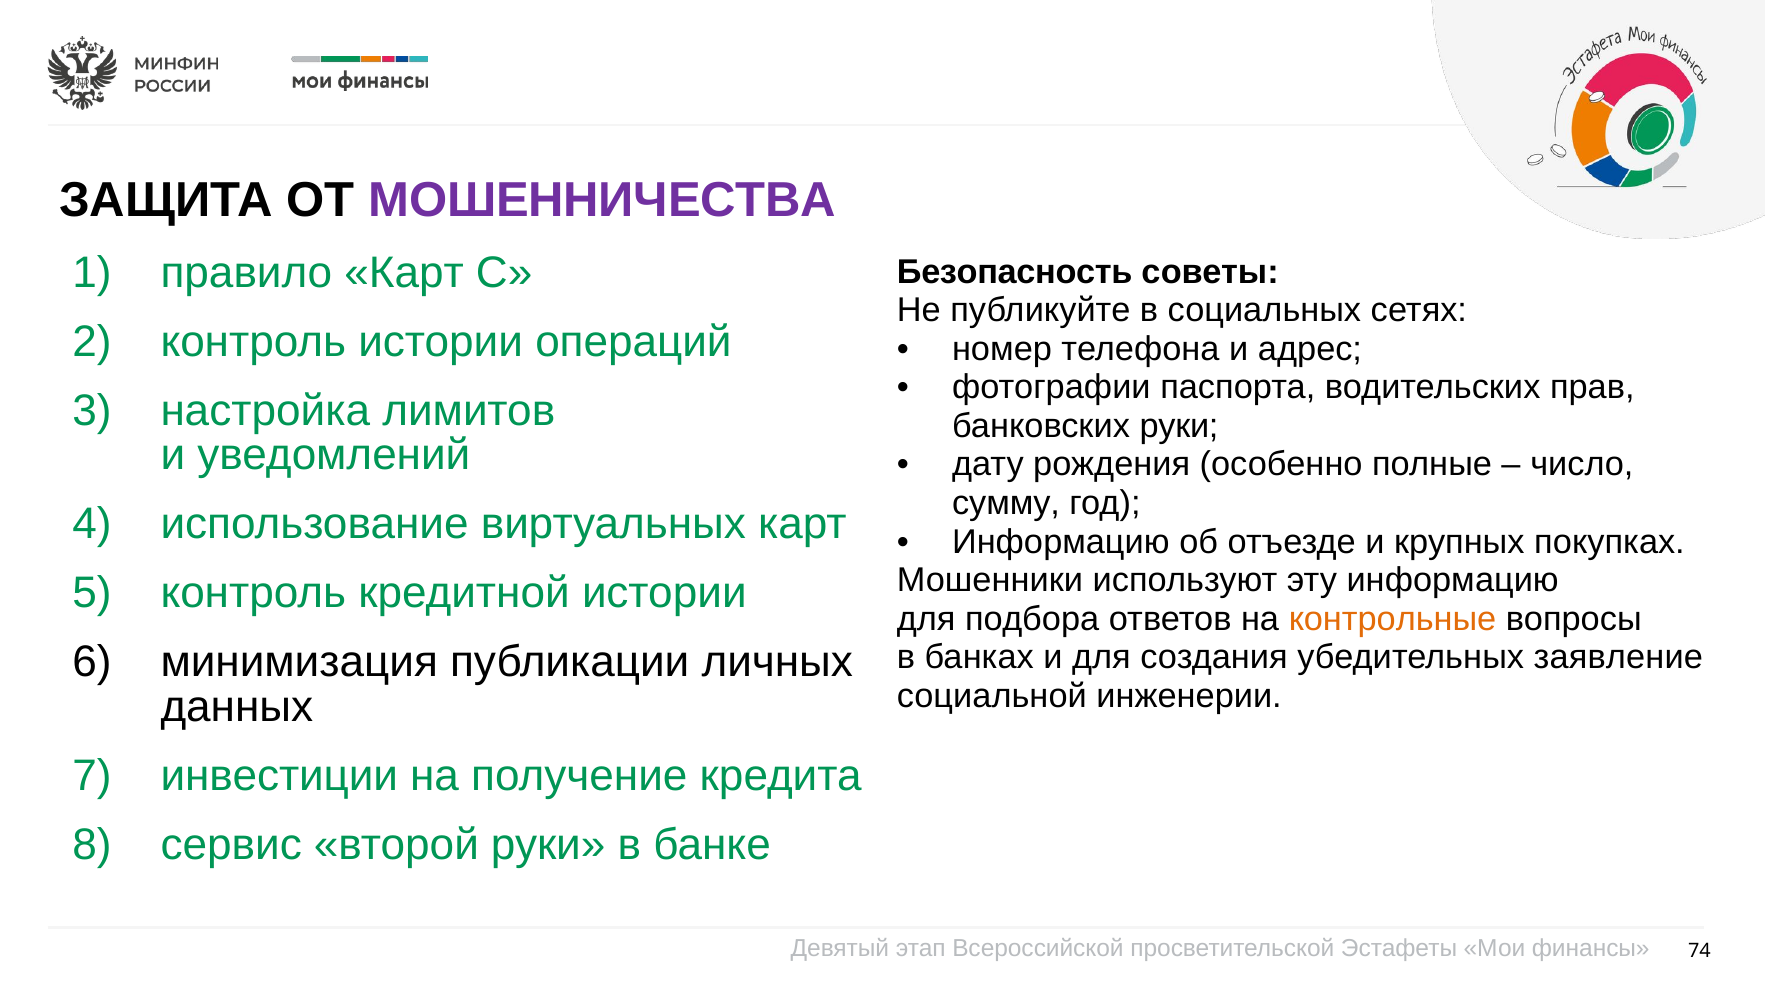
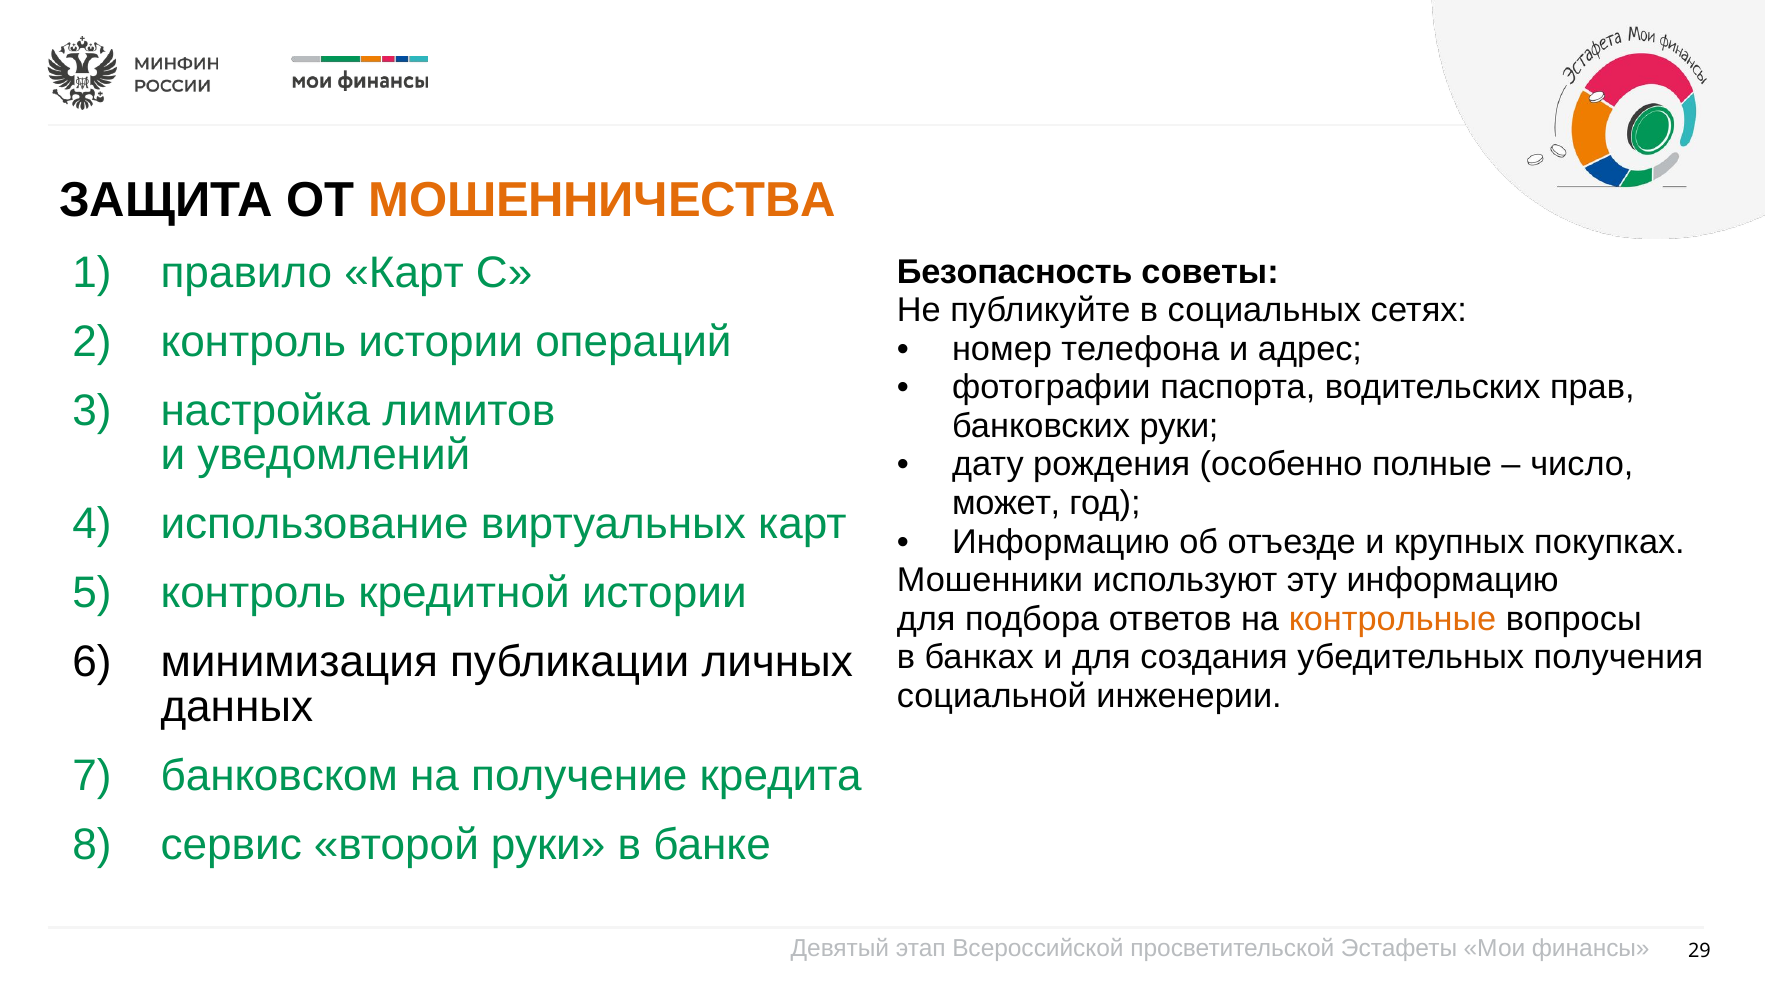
МОШЕННИЧЕСТВА colour: purple -> orange (602, 200)
сумму: сумму -> может (1006, 503)
заявление: заявление -> получения (1618, 657)
инвестиции: инвестиции -> банковском (279, 776)
74: 74 -> 29 (1699, 950)
